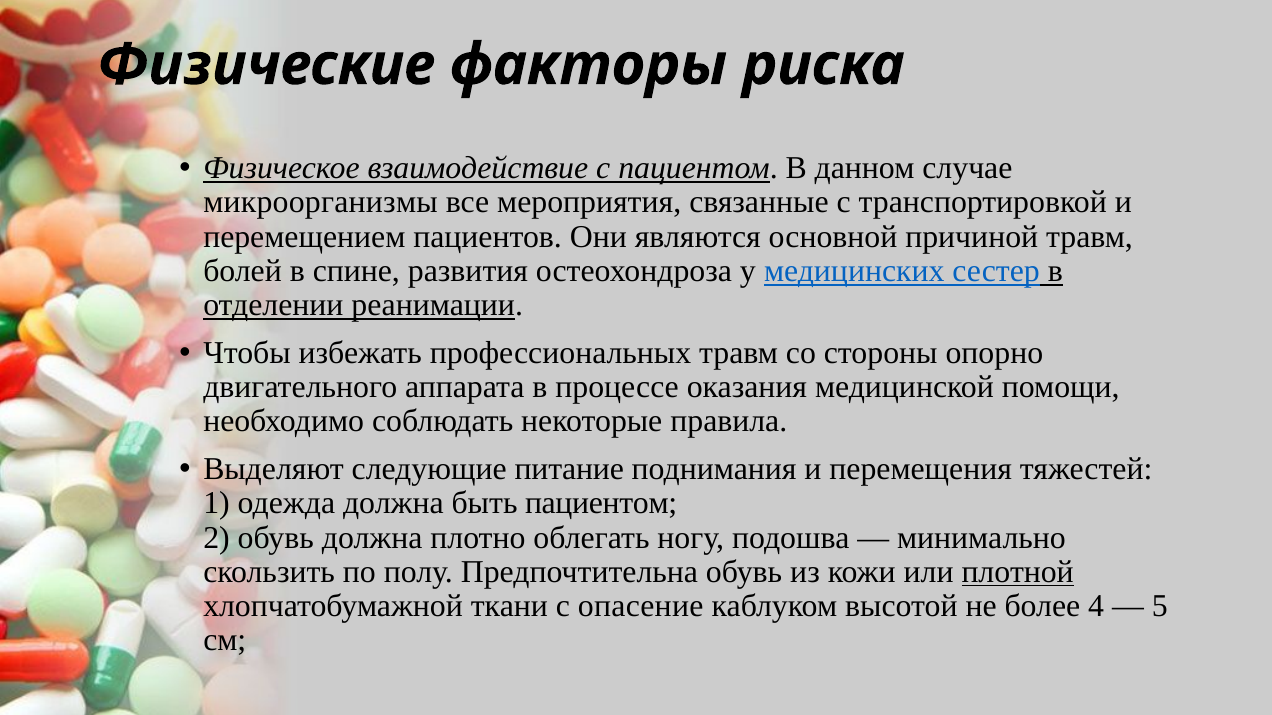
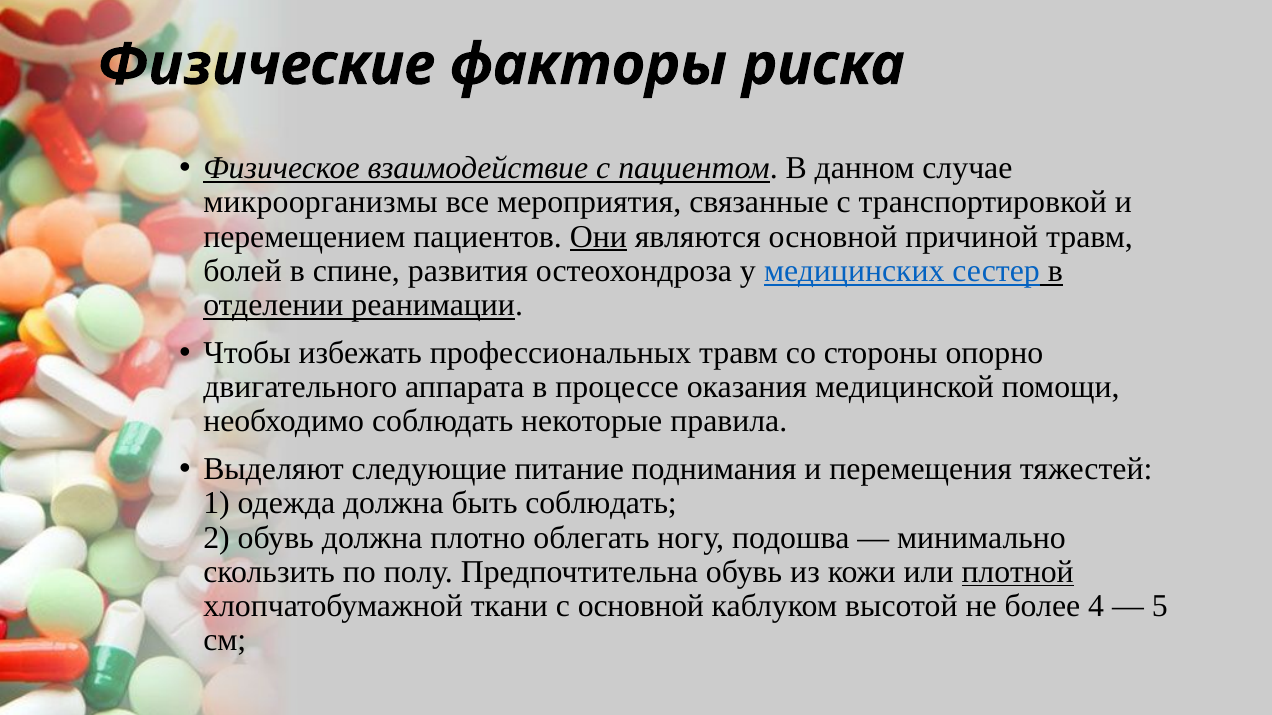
Они underline: none -> present (598, 237)
быть пациентом: пациентом -> соблюдать (601, 504)
с опасение: опасение -> основной (641, 607)
